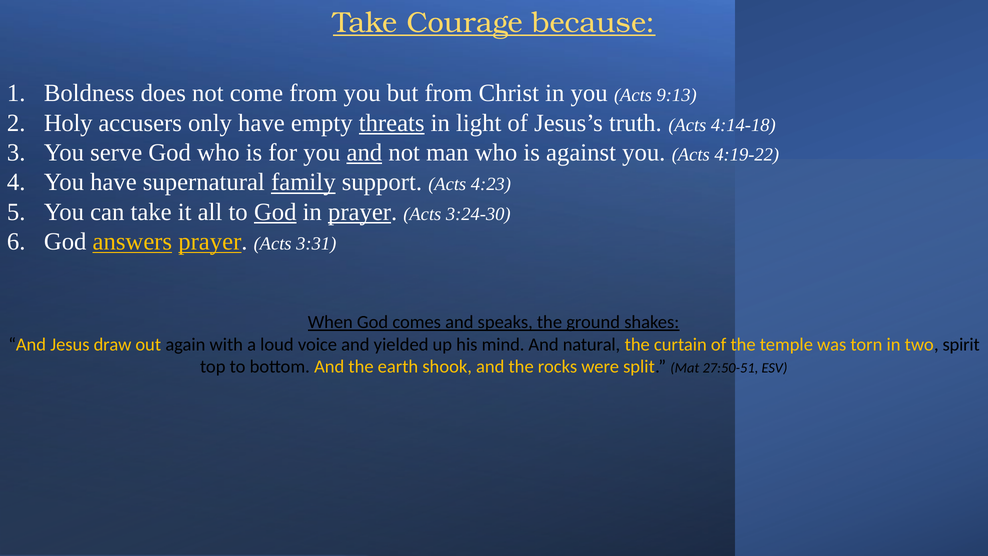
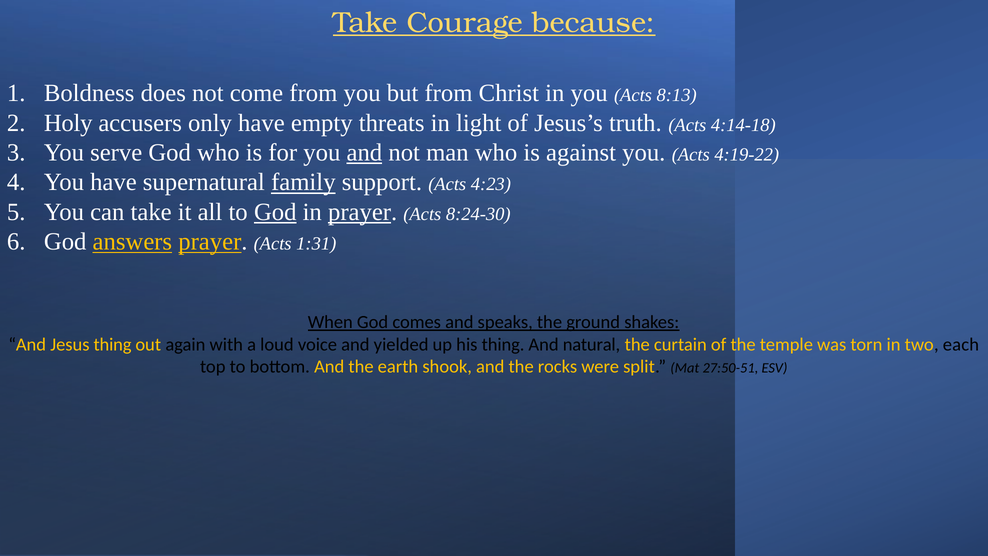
9:13: 9:13 -> 8:13 (677, 95)
threats underline: present -> none (392, 123)
3:24-30: 3:24-30 -> 8:24-30 (478, 214)
3:31: 3:31 -> 1:31 (316, 243)
Jesus draw: draw -> thing (113, 344)
his mind: mind -> thing (503, 344)
spirit: spirit -> each (961, 344)
